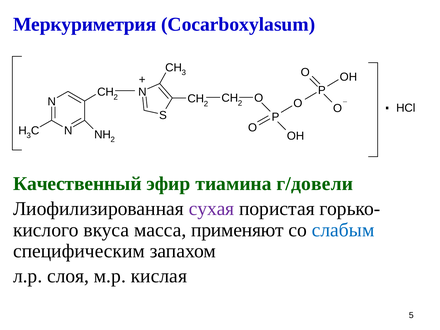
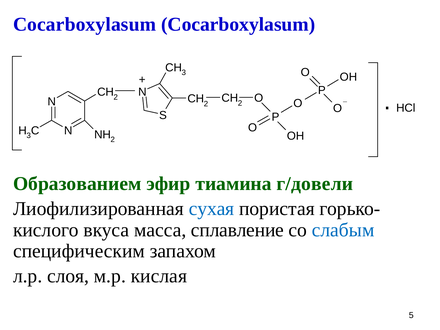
Меркуриметрия: Меркуриметрия -> Cocarboxylasum (85, 24)
Качественный: Качественный -> Образованием (77, 184)
сухая colour: purple -> blue (212, 209)
применяют: применяют -> сплавление (237, 230)
